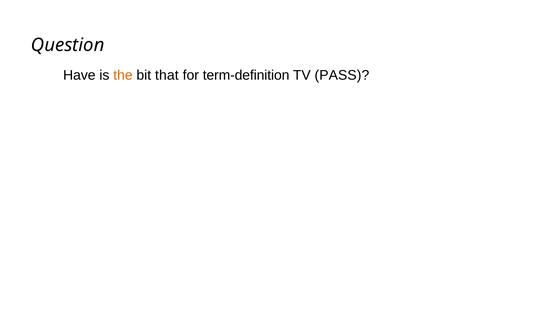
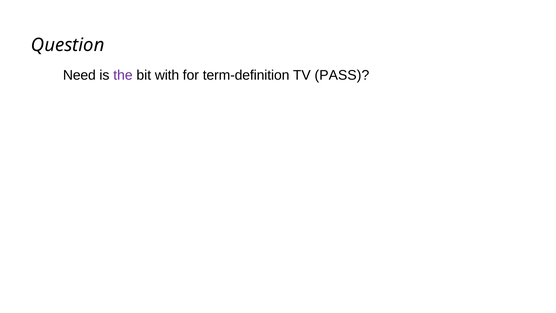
Have: Have -> Need (79, 75)
the colour: orange -> purple (123, 75)
that: that -> with (167, 75)
